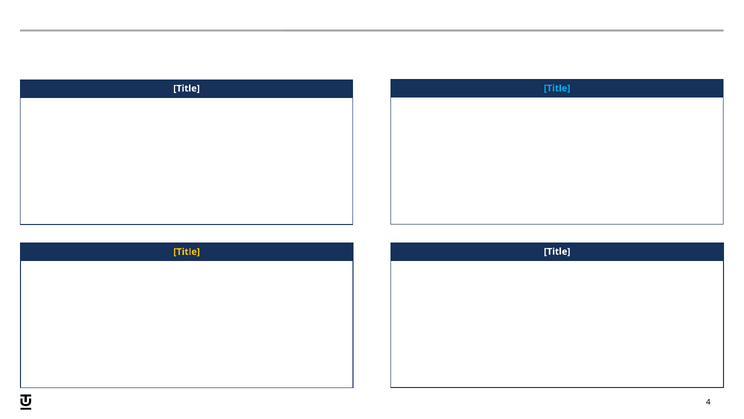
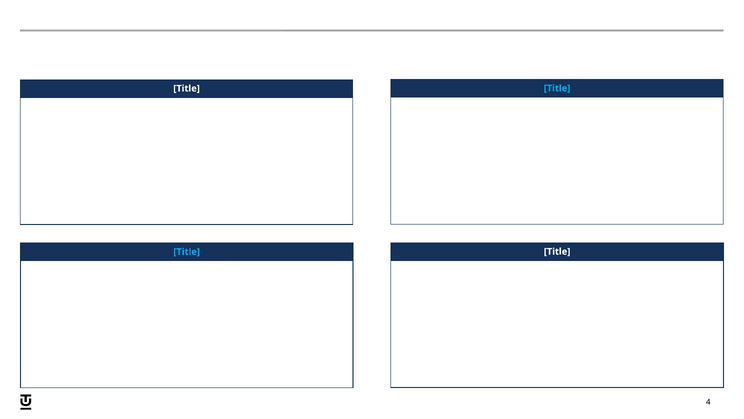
Title colour: yellow -> light blue (187, 252)
